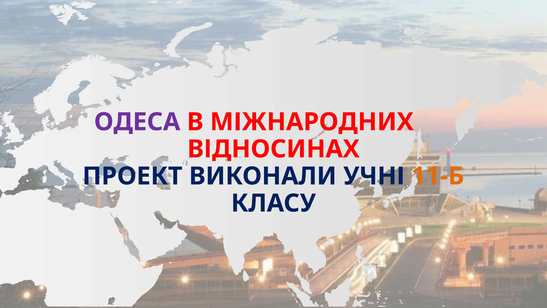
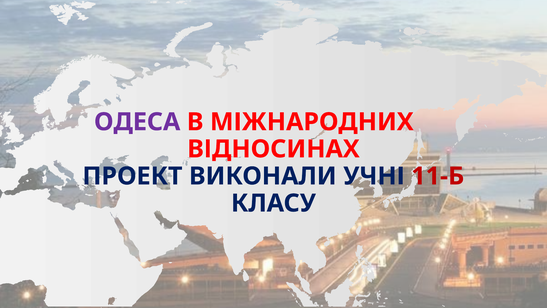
11-Б colour: orange -> red (438, 176)
